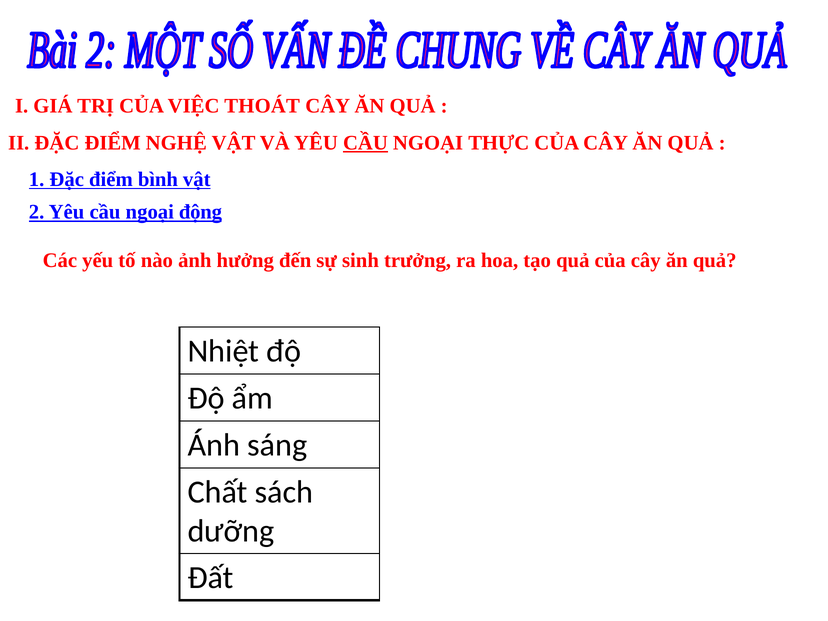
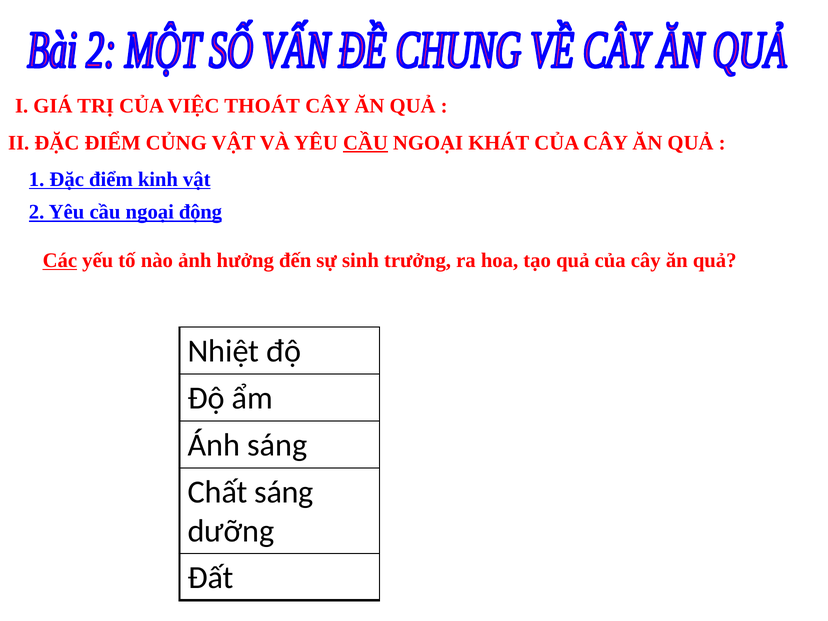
NGHỆ: NGHỆ -> CỦNG (176, 143)
THỰC: THỰC -> KHÁT (499, 143)
bình: bình -> kinh (158, 179)
Các underline: none -> present (60, 260)
Chất sách: sách -> sáng (284, 492)
